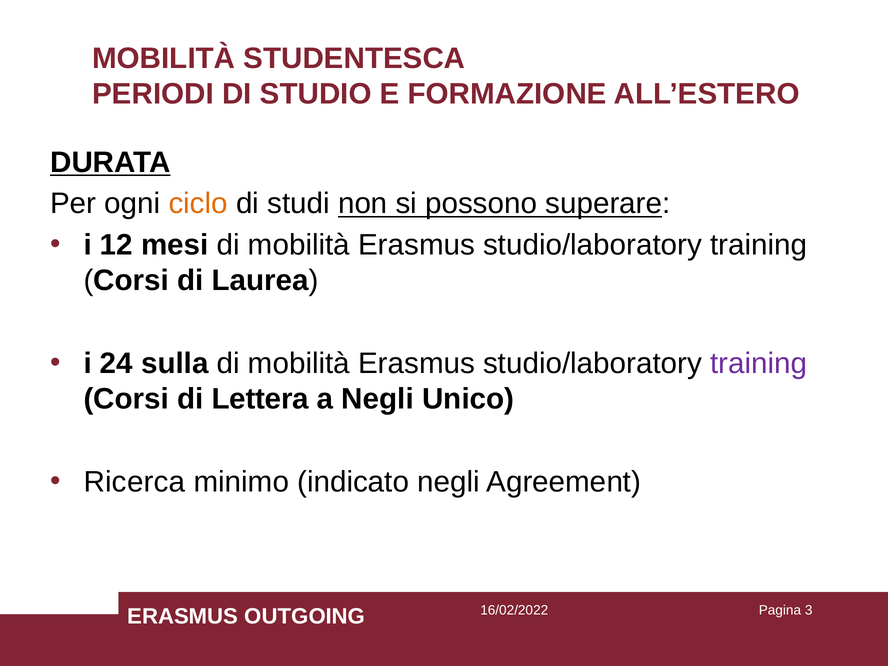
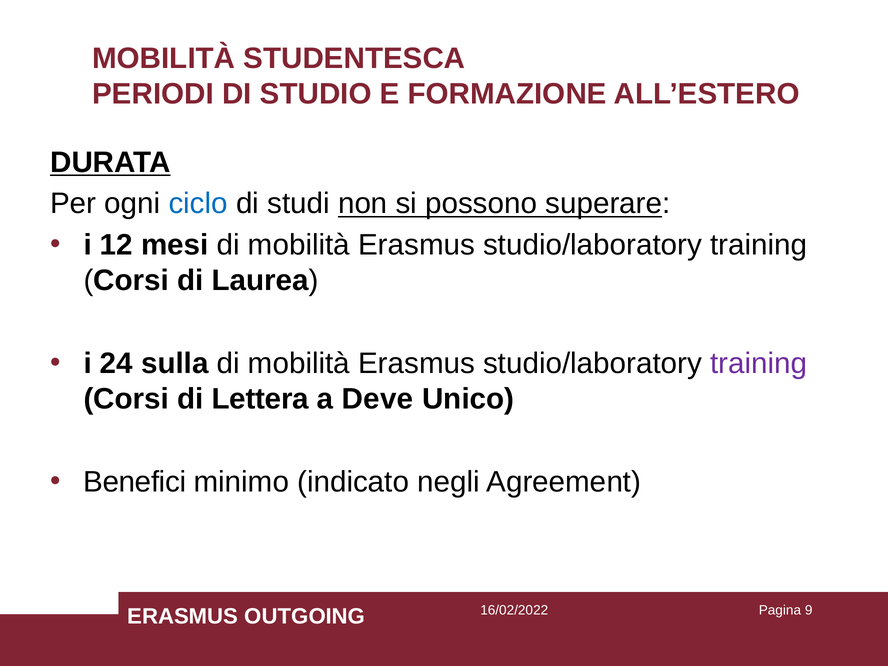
ciclo colour: orange -> blue (198, 204)
a Negli: Negli -> Deve (378, 399)
Ricerca: Ricerca -> Benefici (135, 482)
3: 3 -> 9 (809, 610)
